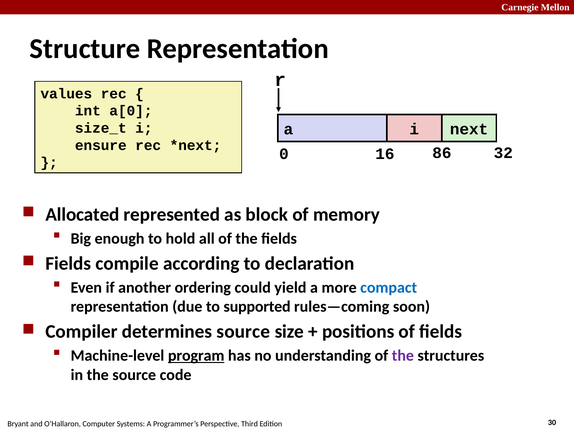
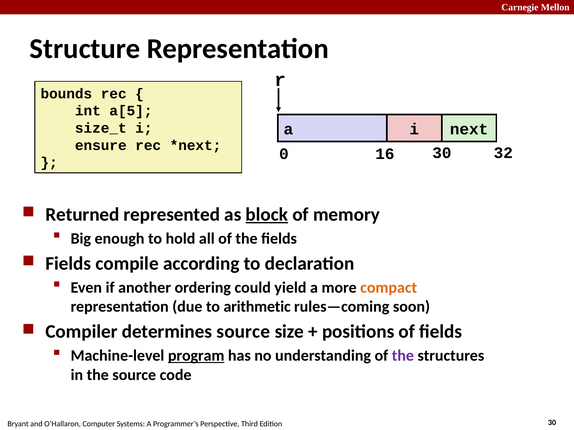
values: values -> bounds (66, 94)
a[0: a[0 -> a[5 (131, 111)
16 86: 86 -> 30 (442, 153)
Allocated: Allocated -> Returned (82, 215)
block underline: none -> present (267, 215)
compact colour: blue -> orange (389, 288)
supported: supported -> arithmetic (257, 307)
